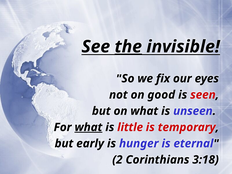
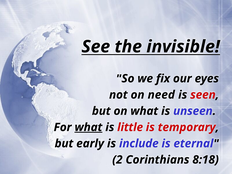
the underline: present -> none (128, 47)
good: good -> need (161, 95)
hunger: hunger -> include (139, 143)
3:18: 3:18 -> 8:18 (206, 160)
